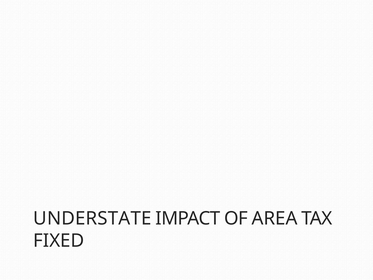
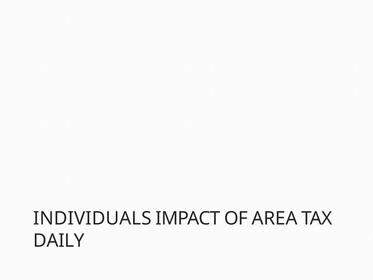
UNDERSTATE: UNDERSTATE -> INDIVIDUALS (92, 218)
FIXED: FIXED -> DAILY (59, 241)
